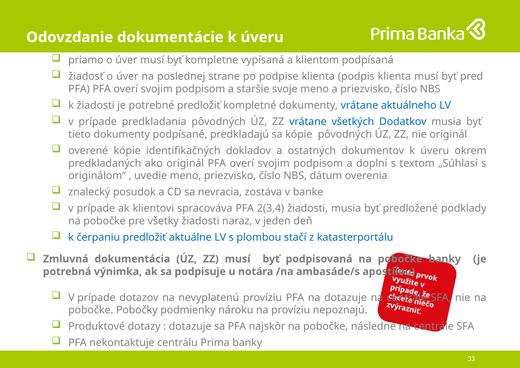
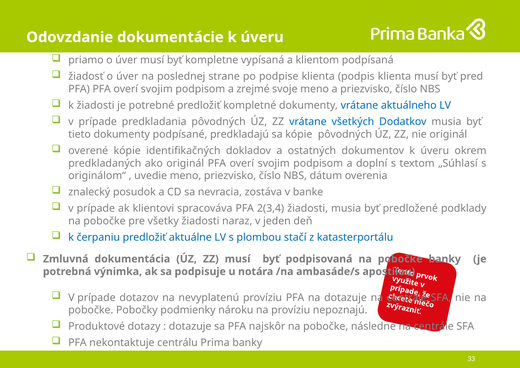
staršie: staršie -> zrejmé (253, 89)
